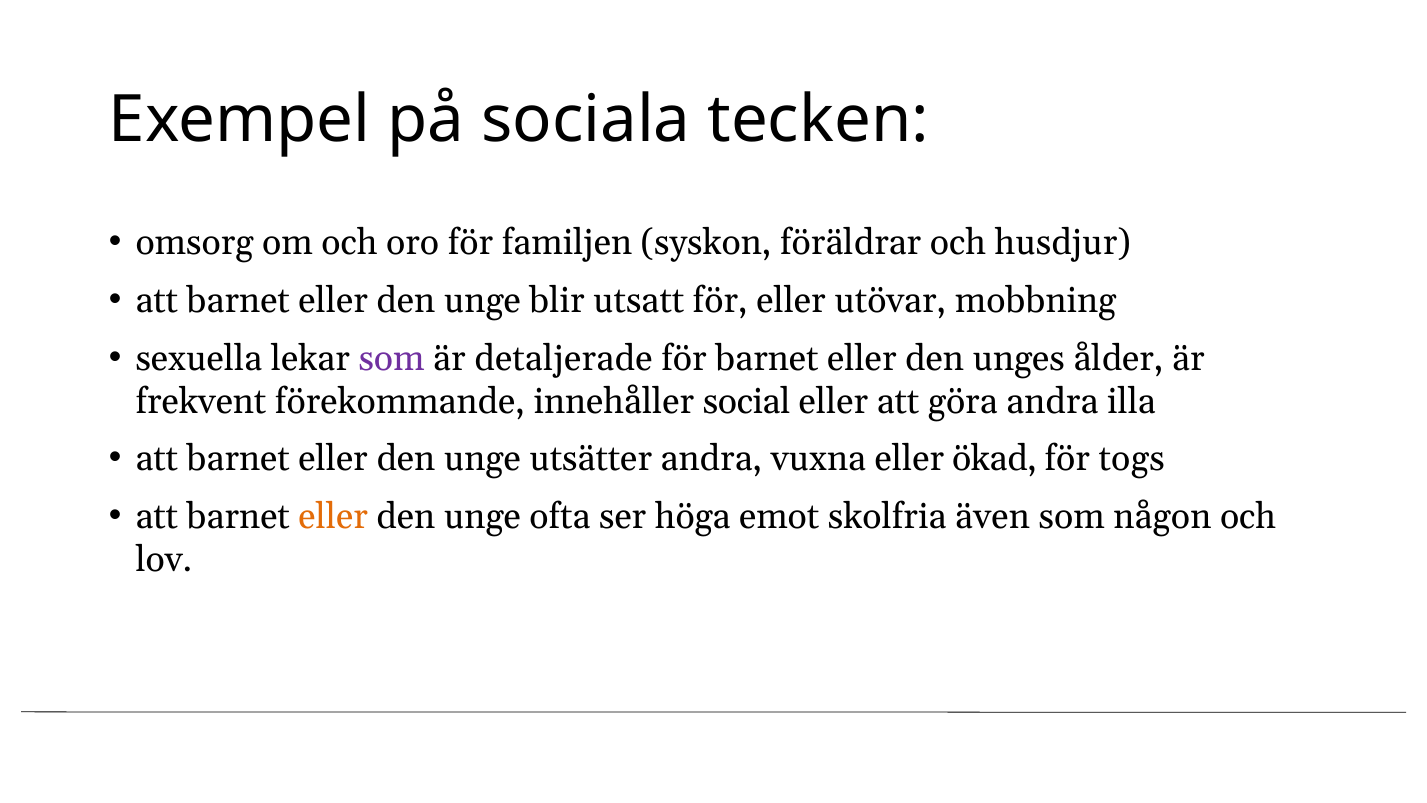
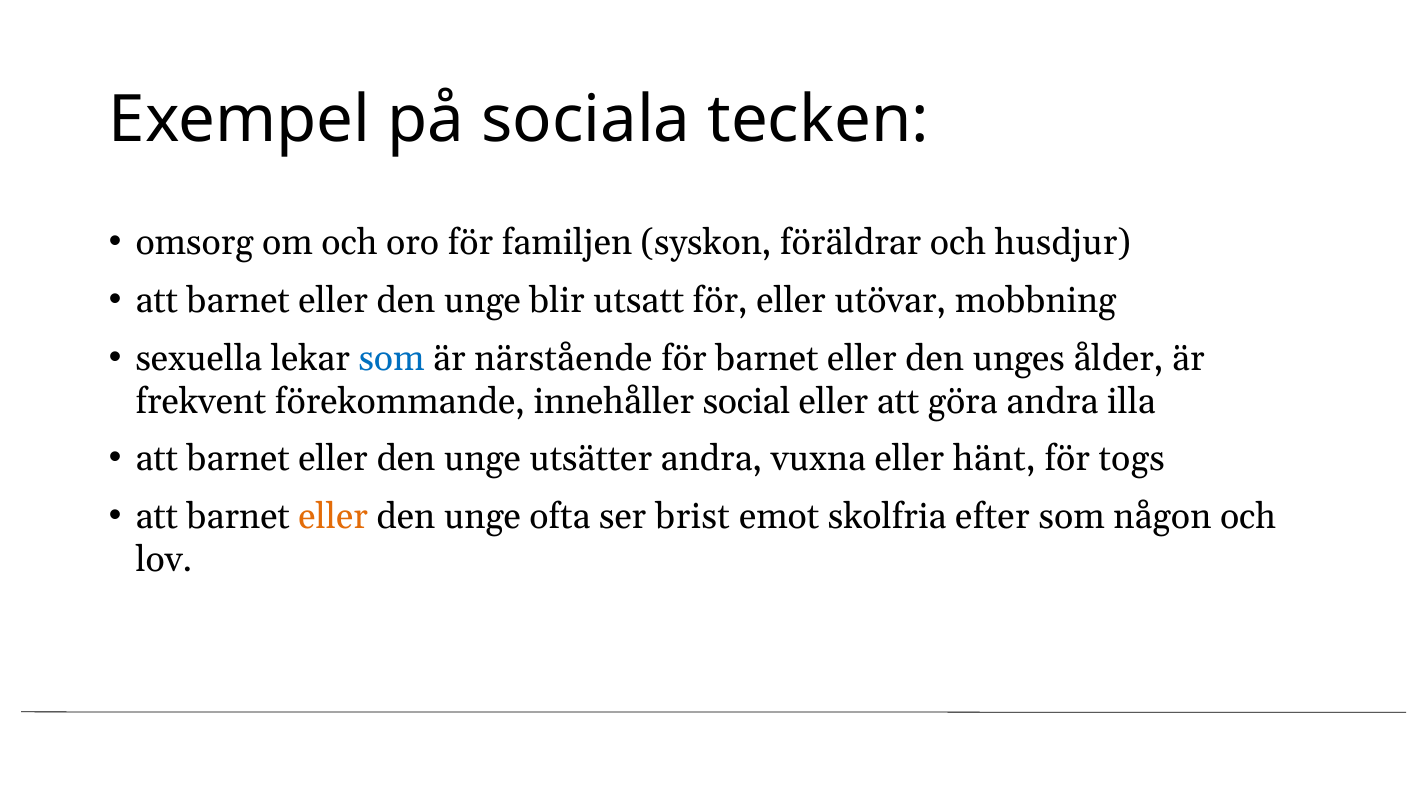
som colour: purple -> blue (392, 358)
detaljerade: detaljerade -> närstående (563, 358)
ökad: ökad -> hänt (994, 459)
höga: höga -> brist (693, 516)
även: även -> efter (992, 516)
